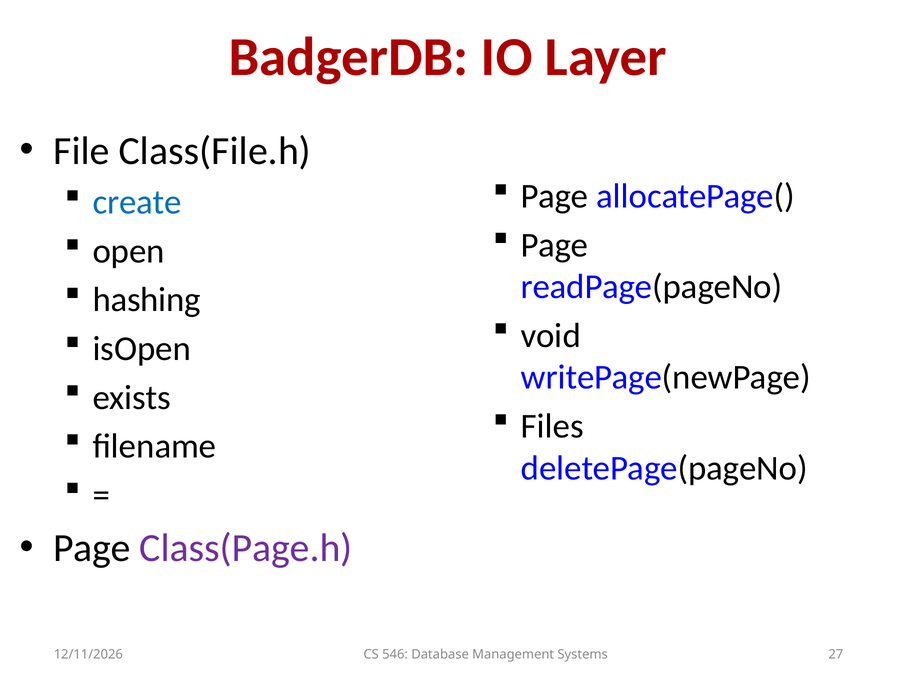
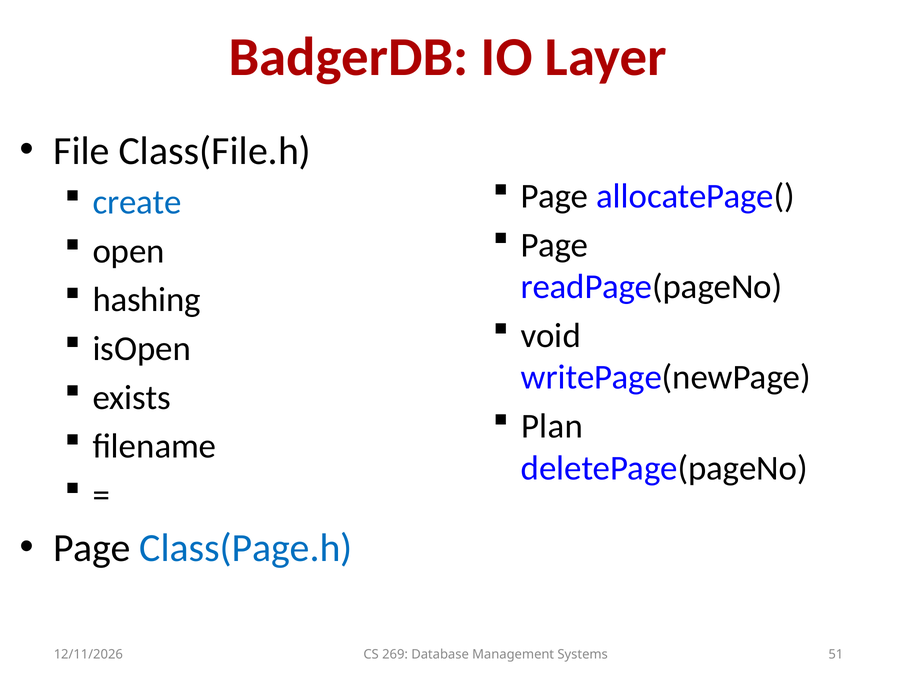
Files: Files -> Plan (552, 426)
Class(Page.h colour: purple -> blue (246, 548)
546: 546 -> 269 (395, 654)
27: 27 -> 51 (836, 654)
